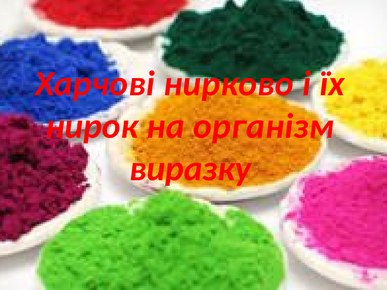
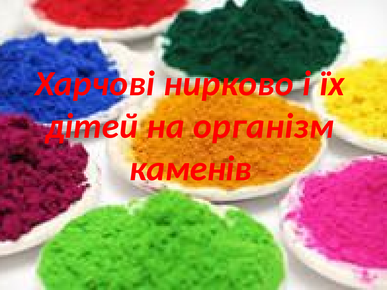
нирок: нирок -> дітей (92, 126)
виразку: виразку -> каменів (190, 169)
